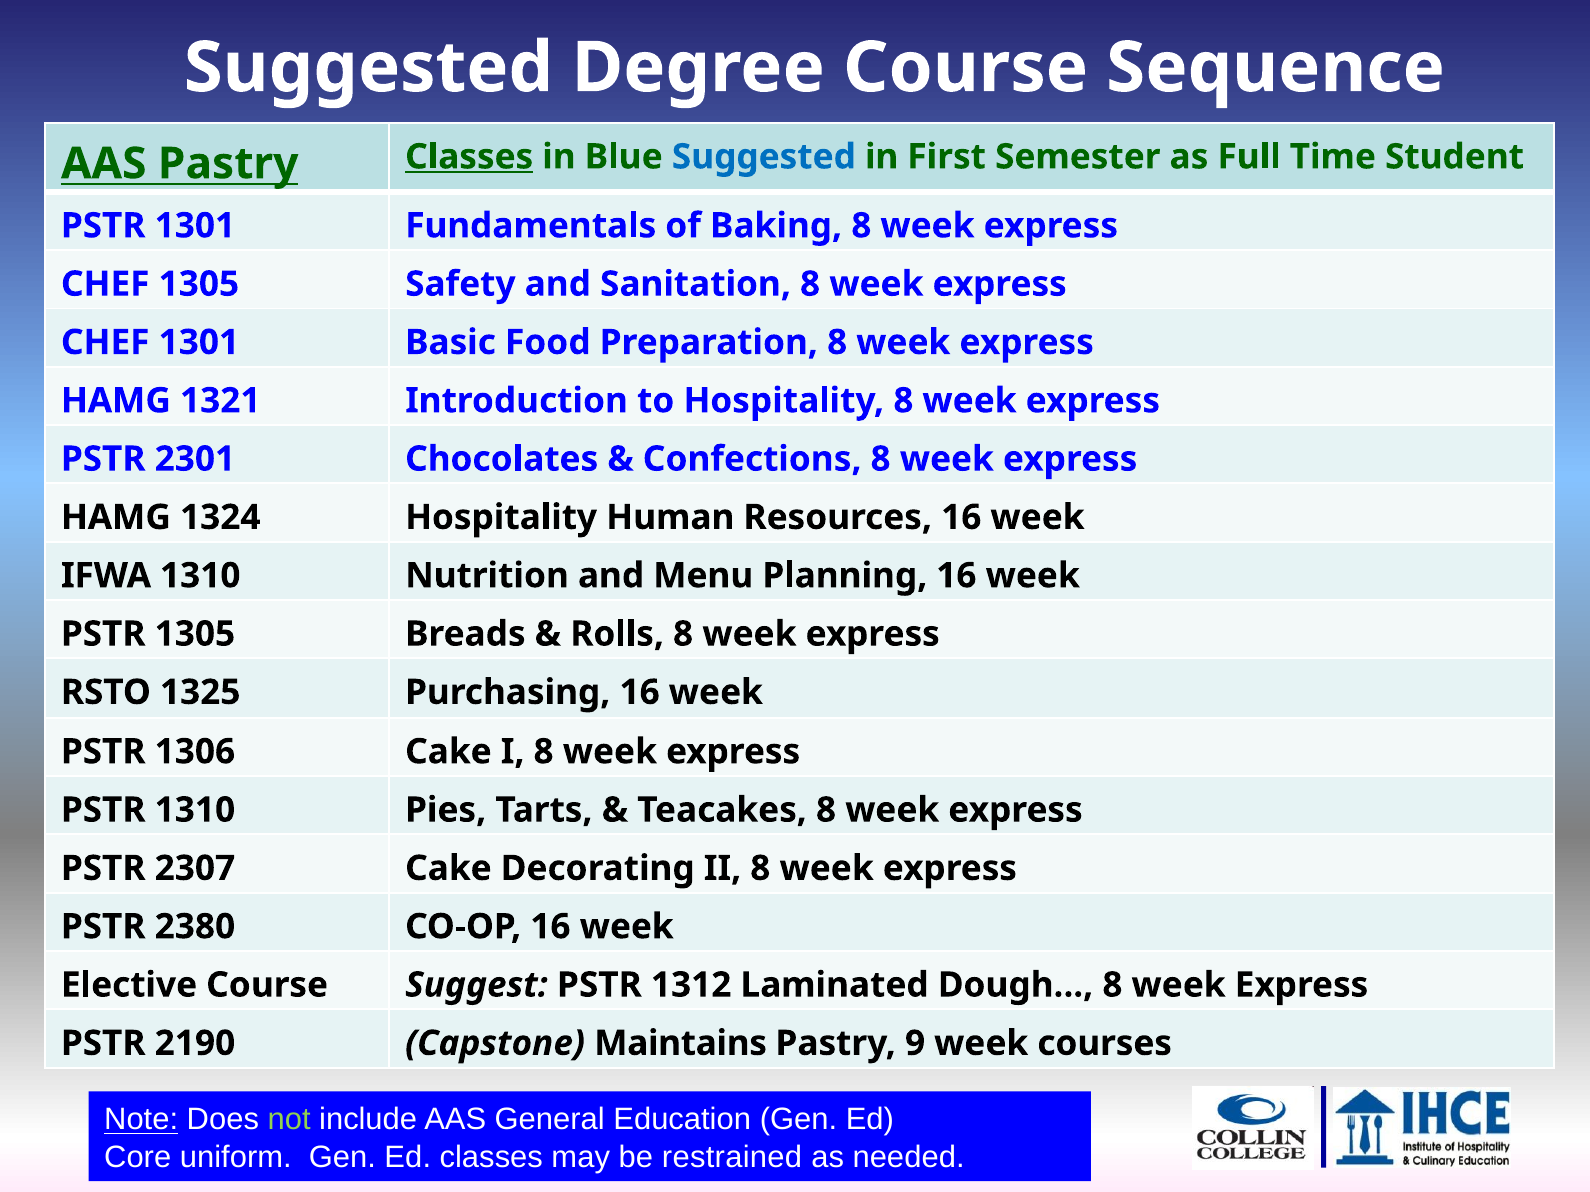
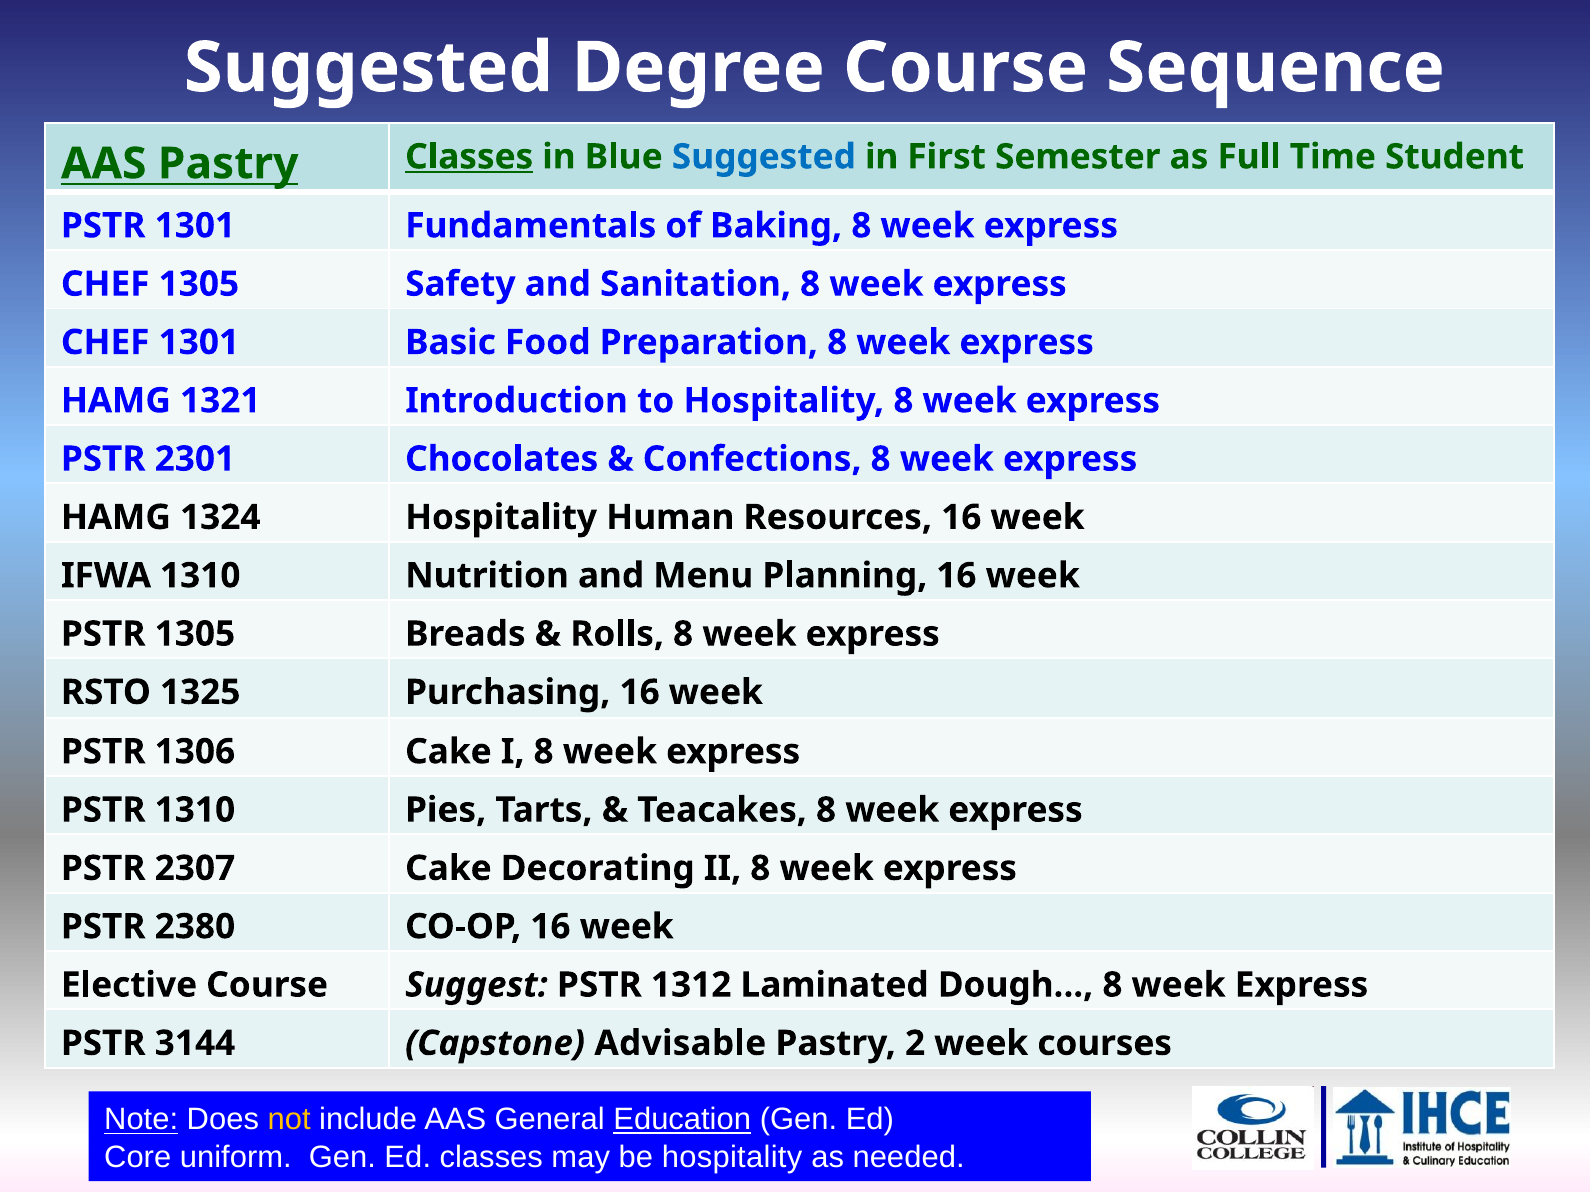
2190: 2190 -> 3144 (195, 1044)
Maintains: Maintains -> Advisable (680, 1044)
9: 9 -> 2 (915, 1044)
not colour: light green -> yellow (289, 1120)
Education underline: none -> present (682, 1120)
be restrained: restrained -> hospitality (732, 1157)
